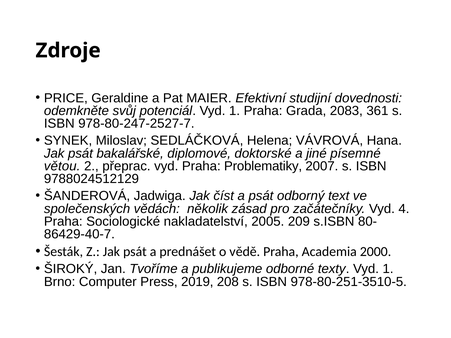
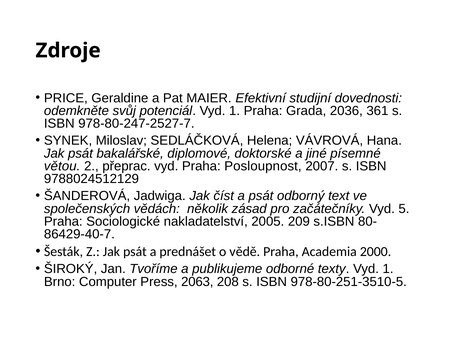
2083: 2083 -> 2036 (346, 111)
Problematiky: Problematiky -> Posloupnost (263, 166)
4: 4 -> 5 (404, 209)
2019: 2019 -> 2063 (197, 282)
